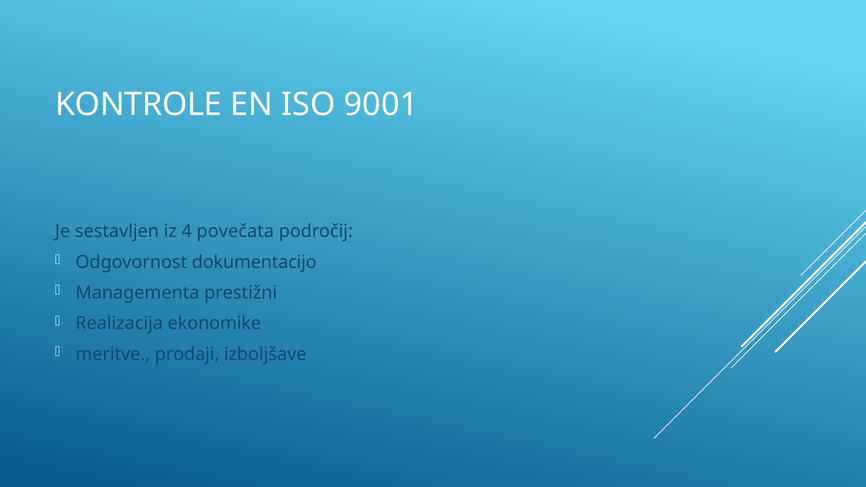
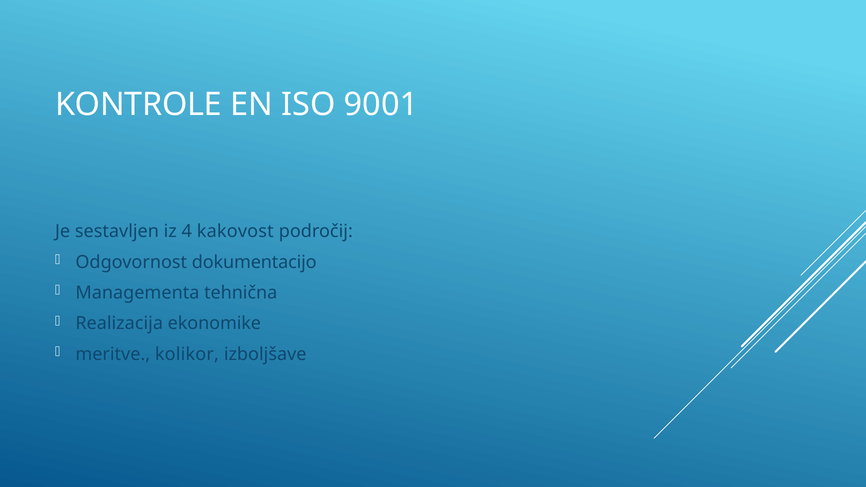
povečata: povečata -> kakovost (235, 231)
prestižni: prestižni -> tehnična (241, 293)
prodaji: prodaji -> kolikor (187, 354)
